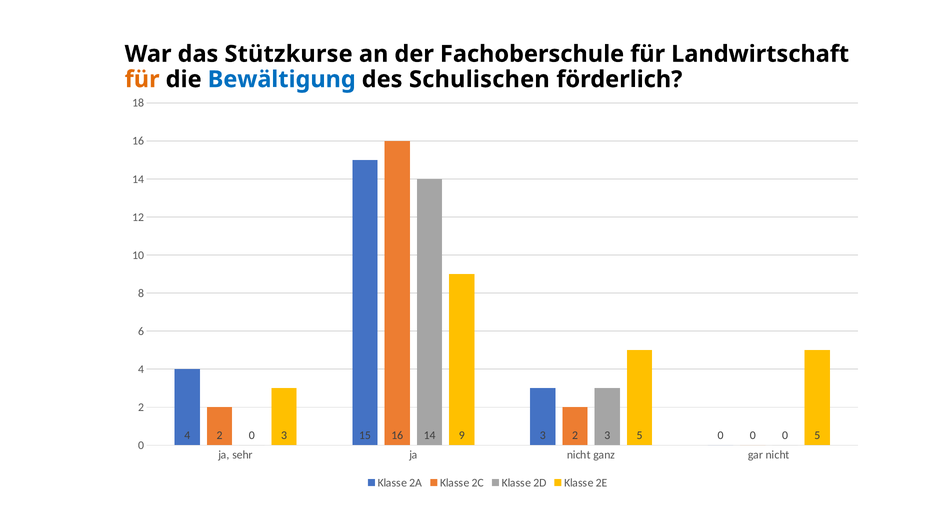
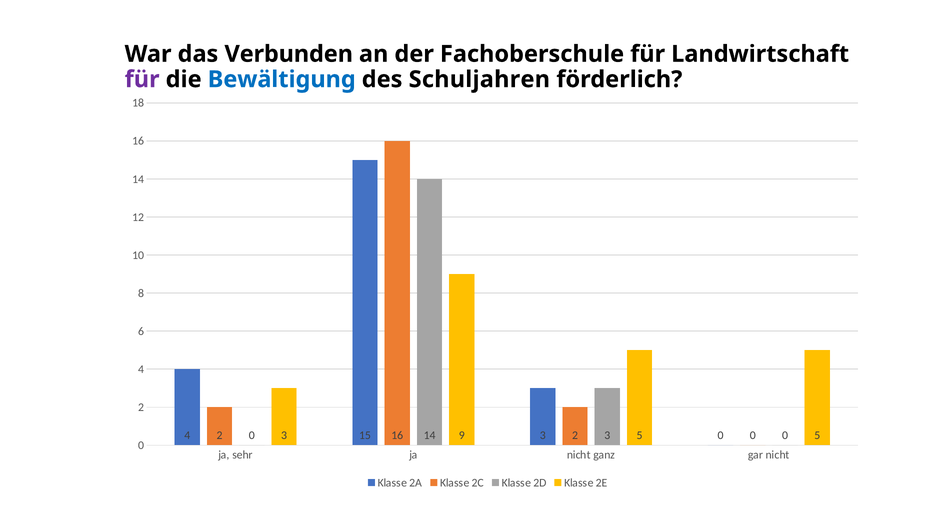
Stützkurse: Stützkurse -> Verbunden (289, 54)
für colour: orange -> purple (142, 79)
Schulischen: Schulischen -> Schuljahren (479, 79)
